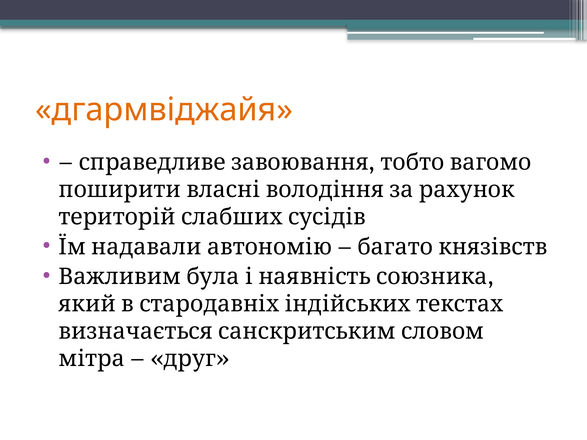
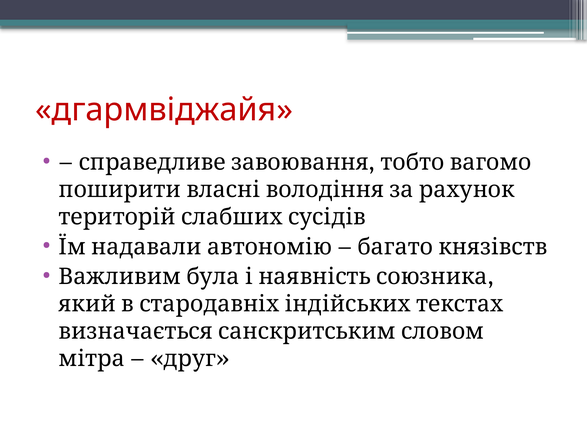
дгармвіджайя colour: orange -> red (164, 110)
